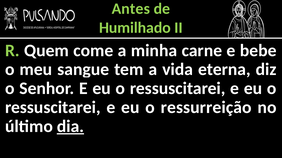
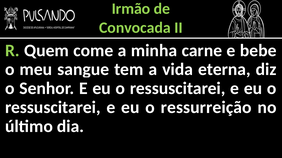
Antes: Antes -> Irmão (131, 9)
Humilhado: Humilhado -> Convocada (135, 28)
dia underline: present -> none (70, 127)
